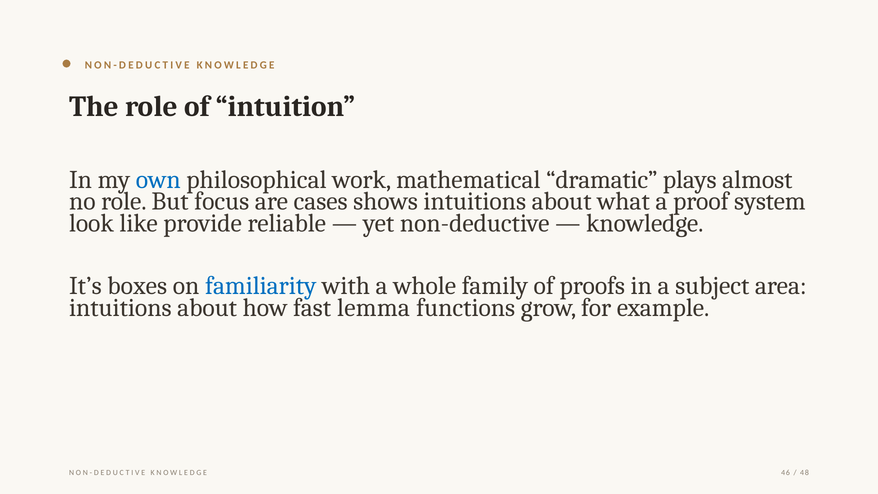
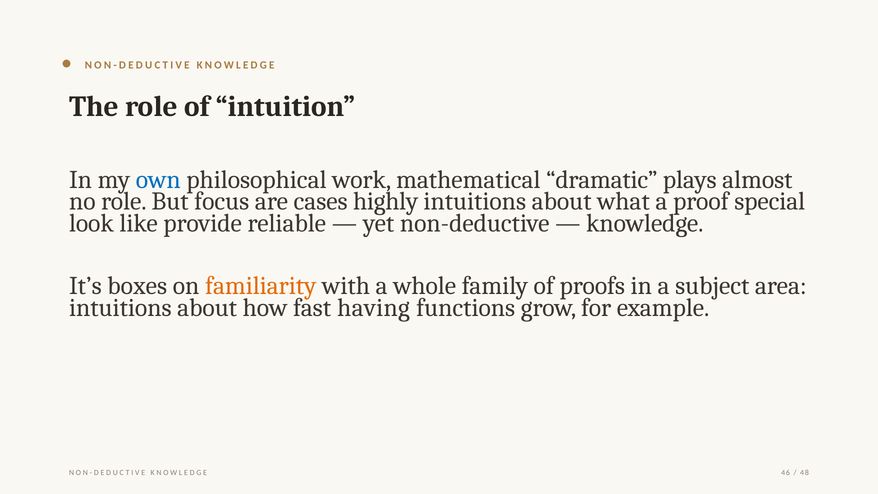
shows: shows -> highly (386, 201)
system: system -> special (770, 201)
familiarity colour: blue -> orange (261, 286)
lemma: lemma -> having (374, 308)
